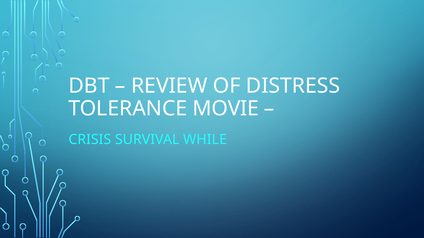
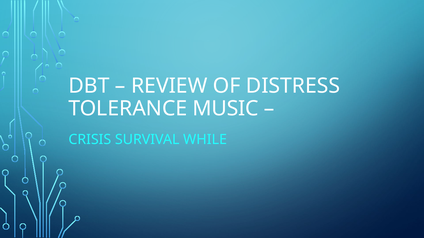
MOVIE: MOVIE -> MUSIC (226, 109)
